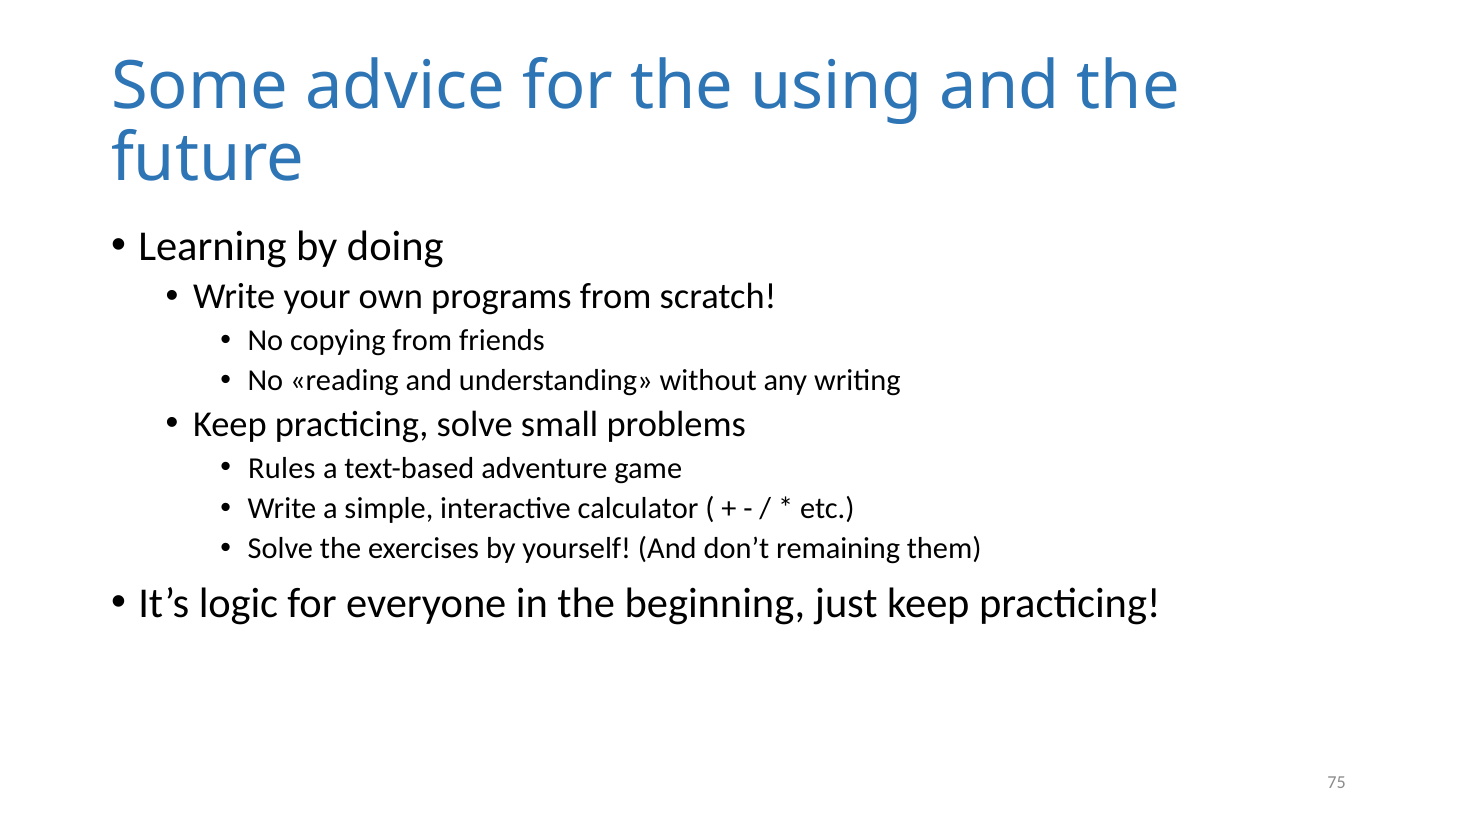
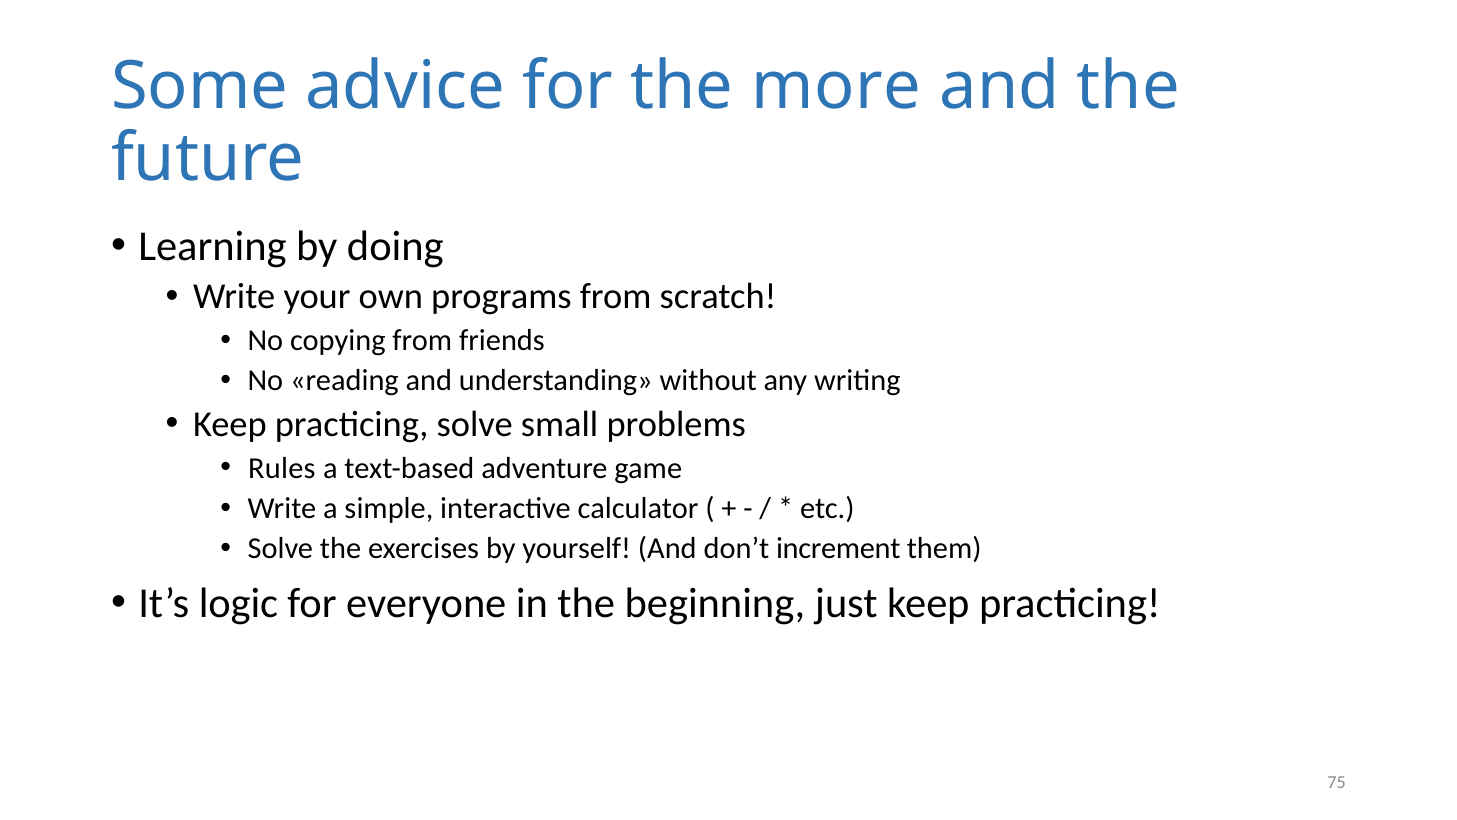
using: using -> more (836, 86)
remaining: remaining -> increment (838, 549)
